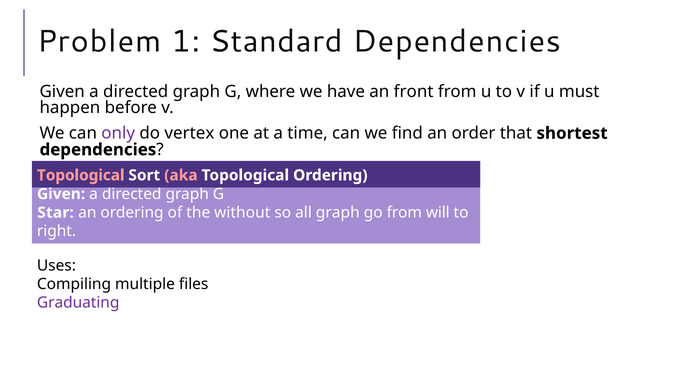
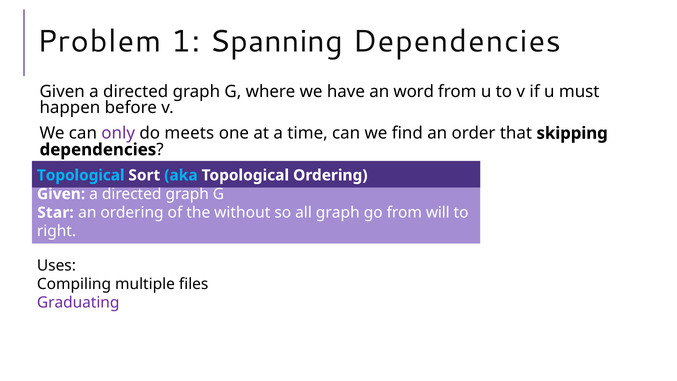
Standard: Standard -> Spanning (276, 41)
front: front -> word (414, 91)
vertex: vertex -> meets (189, 133)
shortest: shortest -> skipping (572, 133)
Topological colour: pink -> light blue (81, 175)
aka colour: pink -> light blue (181, 175)
